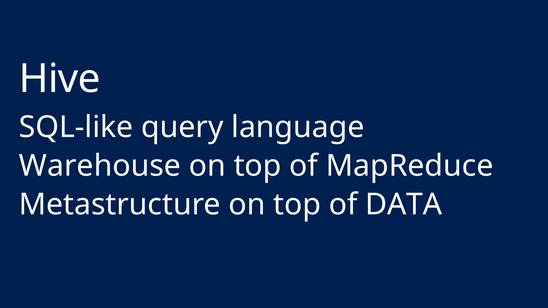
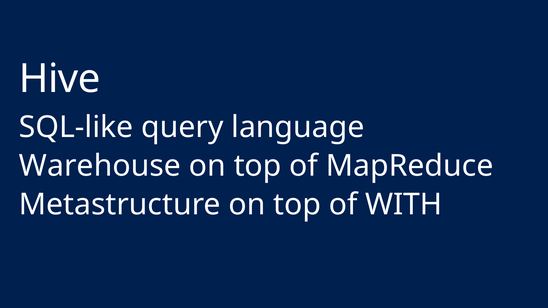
DATA: DATA -> WITH (404, 205)
